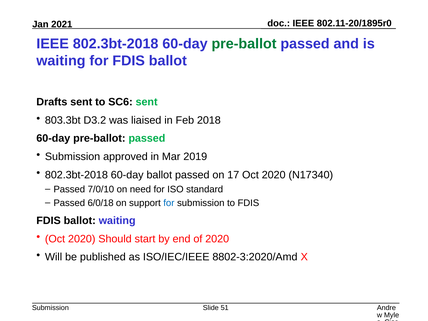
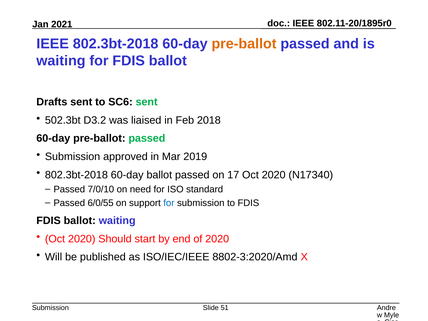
pre-ballot colour: green -> orange (244, 44)
803.3bt: 803.3bt -> 502.3bt (63, 120)
6/0/18: 6/0/18 -> 6/0/55 (101, 203)
